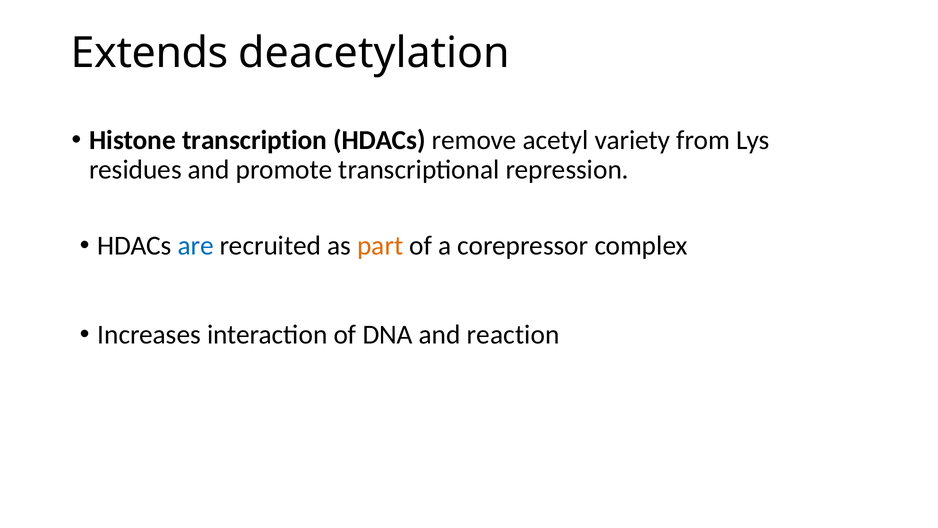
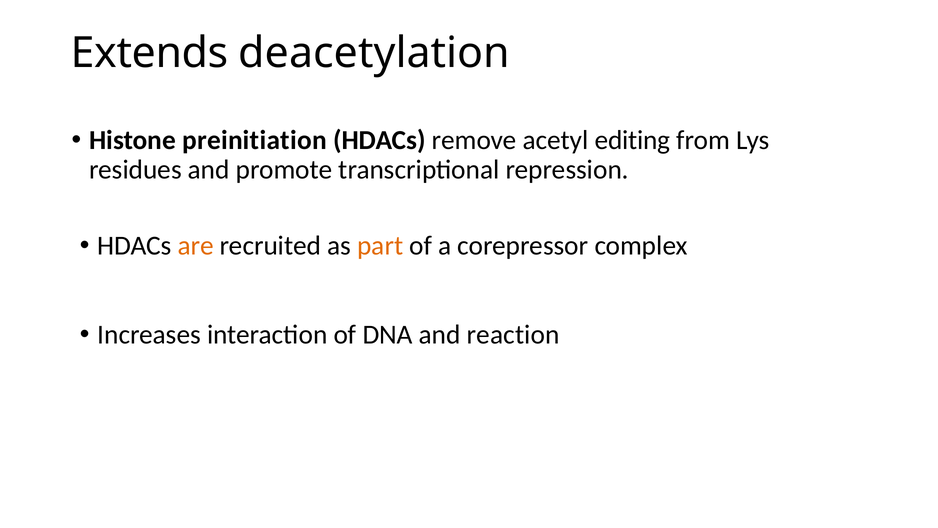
transcription: transcription -> preinitiation (254, 140)
variety: variety -> editing (632, 140)
are colour: blue -> orange (196, 246)
